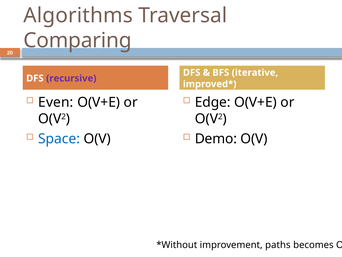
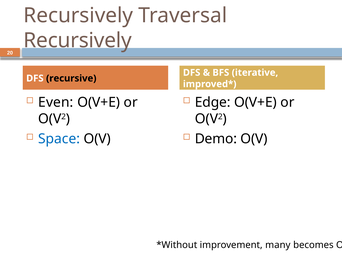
Algorithms: Algorithms -> Recursively (78, 15)
Comparing: Comparing -> Recursively (78, 40)
recursive colour: purple -> black (71, 78)
paths: paths -> many (278, 245)
